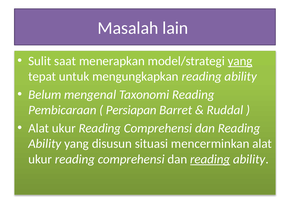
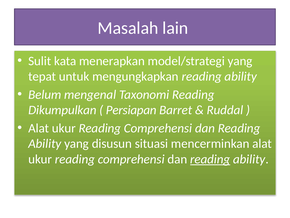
saat: saat -> kata (65, 61)
yang underline: present -> none (240, 61)
Pembicaraan: Pembicaraan -> Dikumpulkan (62, 110)
